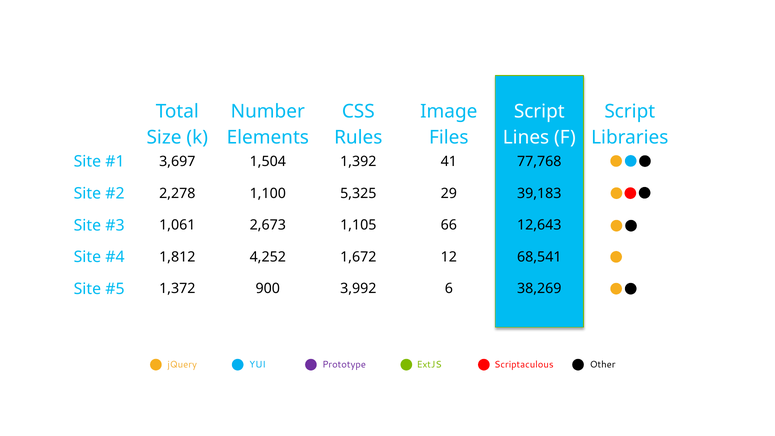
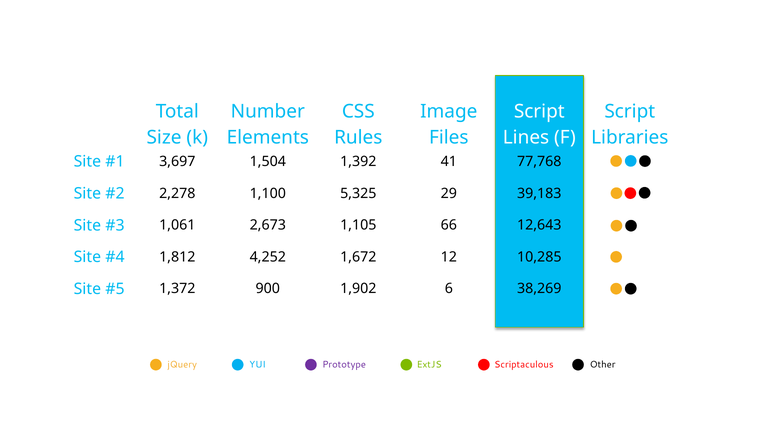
68,541: 68,541 -> 10,285 (539, 257)
3,992: 3,992 -> 1,902 (358, 289)
